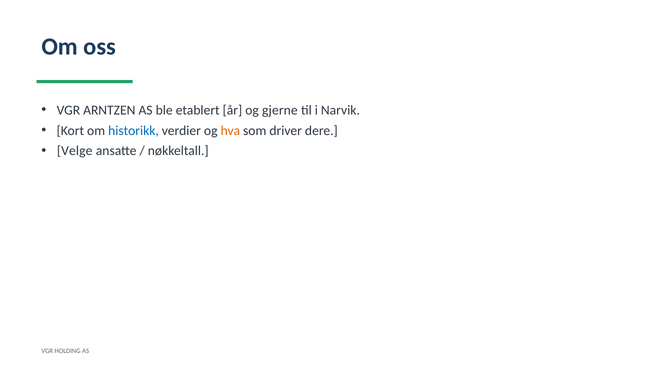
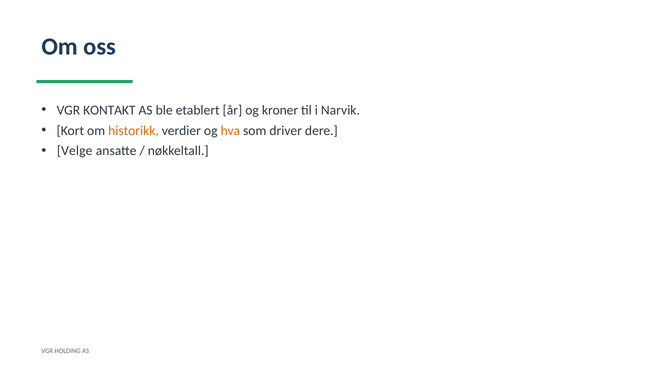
ARNTZEN: ARNTZEN -> KONTAKT (109, 110)
gjerne: gjerne -> kroner (280, 110)
historikk colour: blue -> orange (134, 131)
